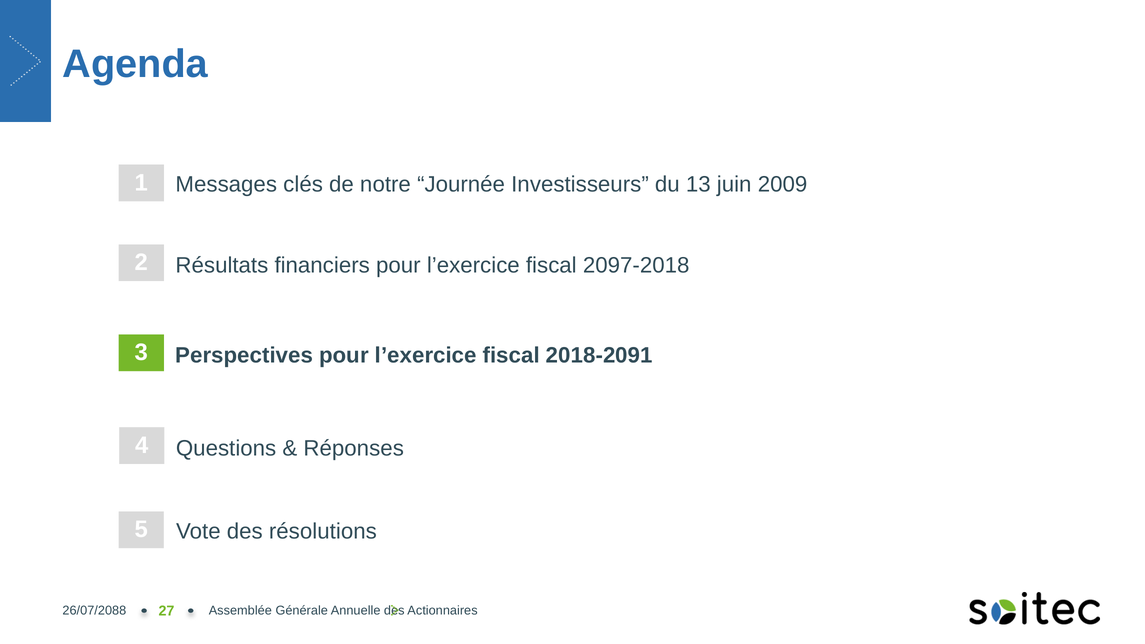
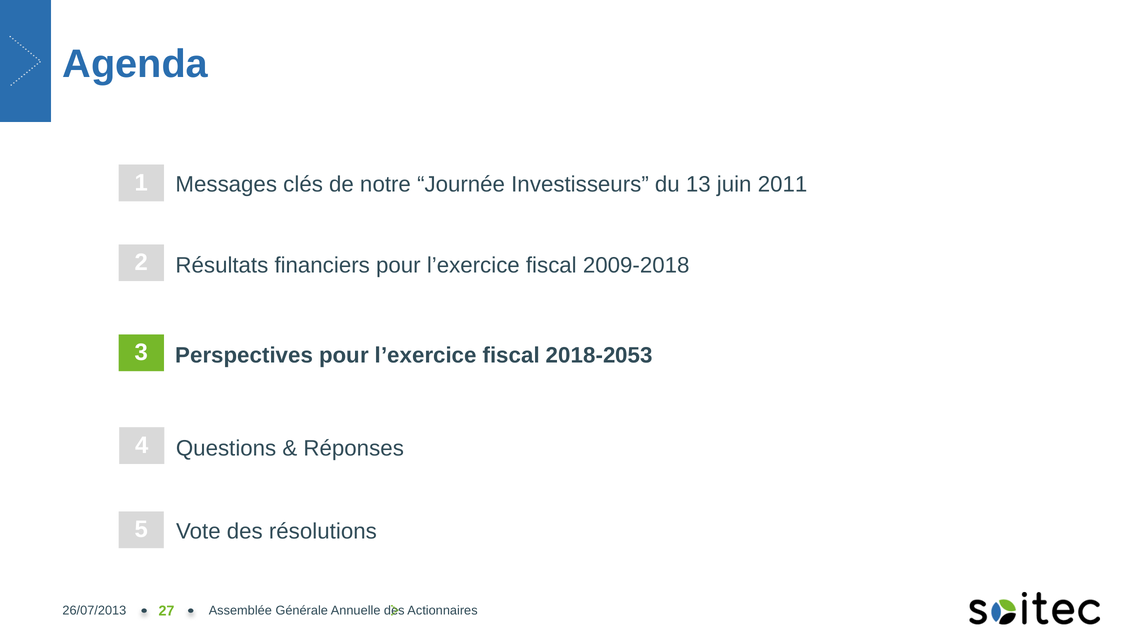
2009: 2009 -> 2011 (783, 185)
2097-2018: 2097-2018 -> 2009-2018 (636, 266)
2018-2091: 2018-2091 -> 2018-2053 (599, 356)
26/07/2088: 26/07/2088 -> 26/07/2013 (94, 611)
